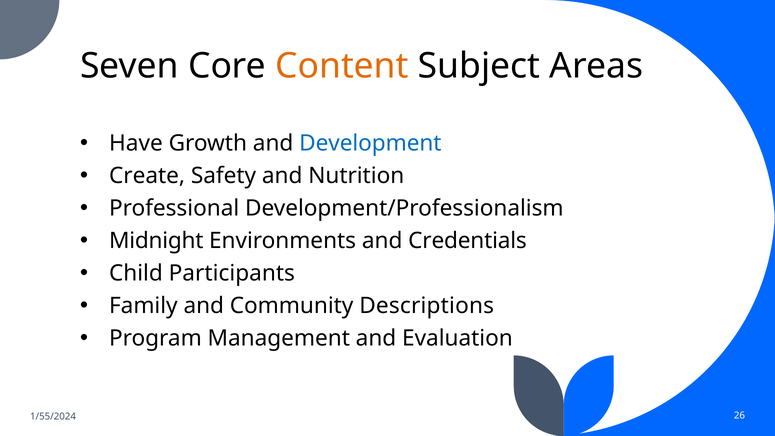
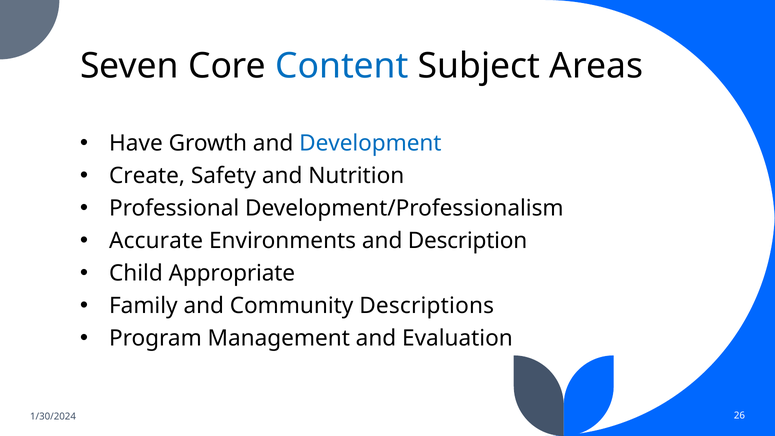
Content colour: orange -> blue (342, 66)
Midnight: Midnight -> Accurate (156, 241)
Credentials: Credentials -> Description (468, 241)
Participants: Participants -> Appropriate (232, 273)
1/55/2024: 1/55/2024 -> 1/30/2024 (53, 416)
